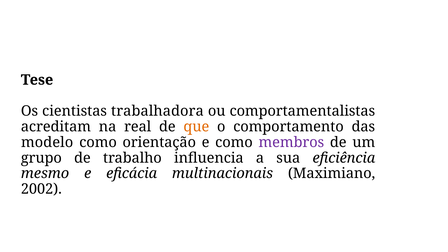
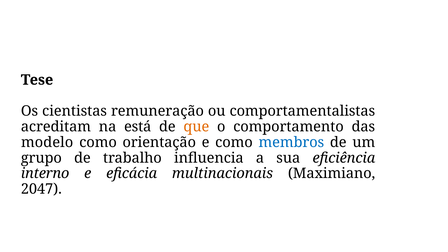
trabalhadora: trabalhadora -> remuneração (157, 111)
real: real -> está (138, 127)
membros colour: purple -> blue (291, 142)
mesmo: mesmo -> interno (45, 173)
2002: 2002 -> 2047 (41, 189)
